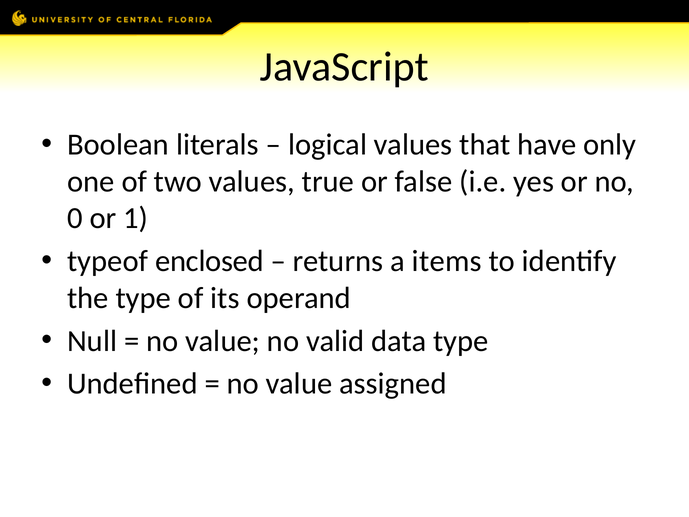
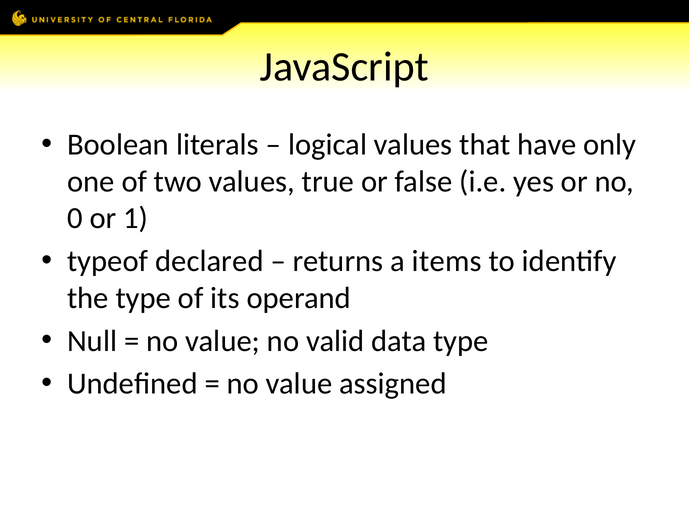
enclosed: enclosed -> declared (209, 261)
